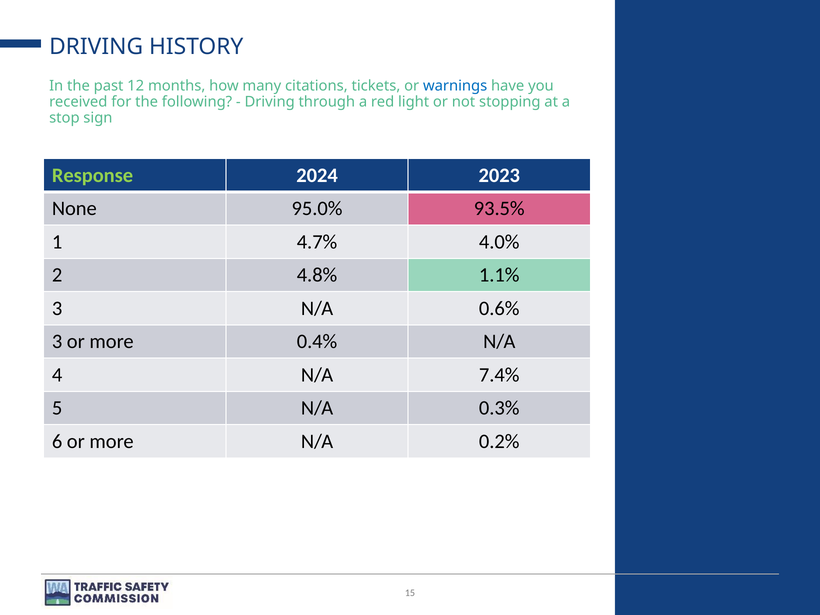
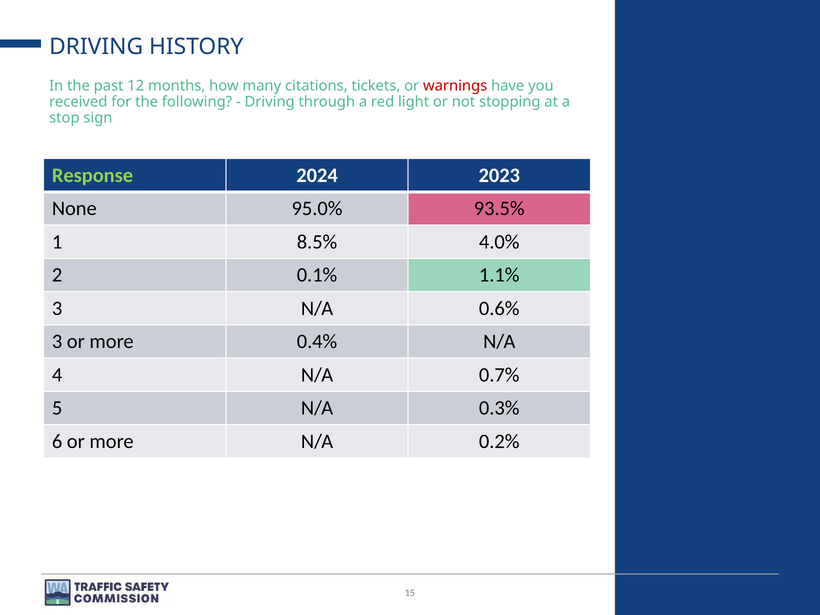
warnings colour: blue -> red (455, 86)
4.7%: 4.7% -> 8.5% (317, 242)
4.8%: 4.8% -> 0.1% (317, 275)
7.4%: 7.4% -> 0.7% (499, 375)
